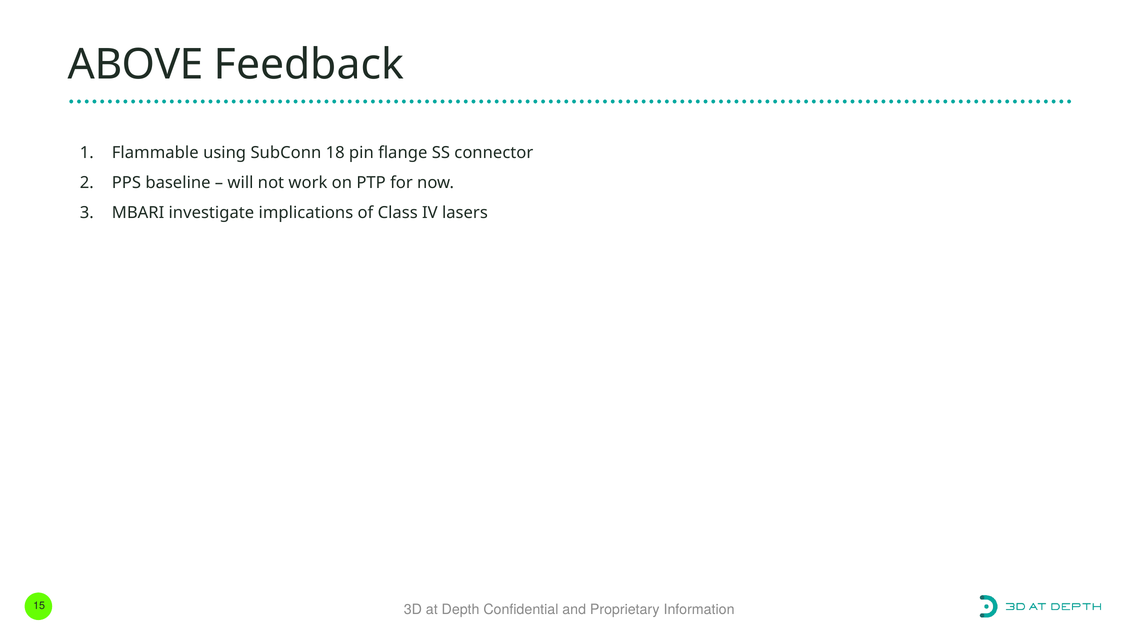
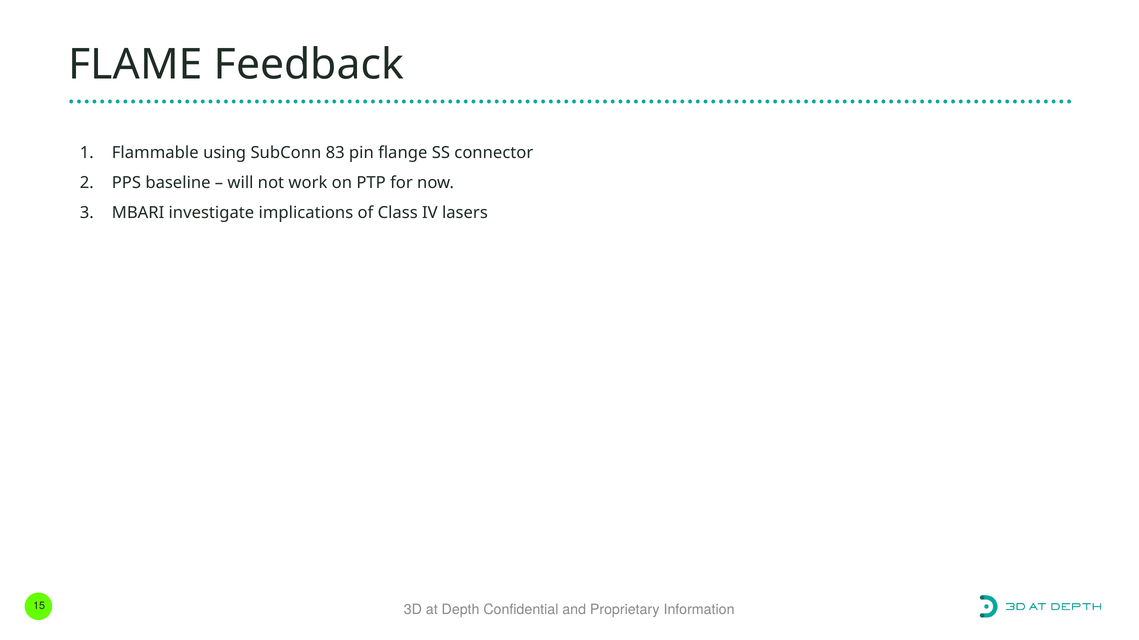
ABOVE: ABOVE -> FLAME (135, 65)
18: 18 -> 83 (335, 153)
